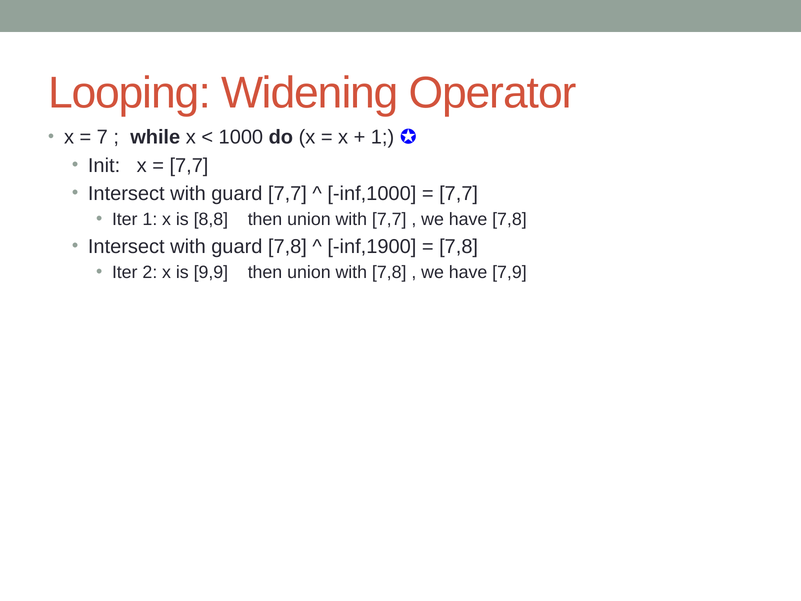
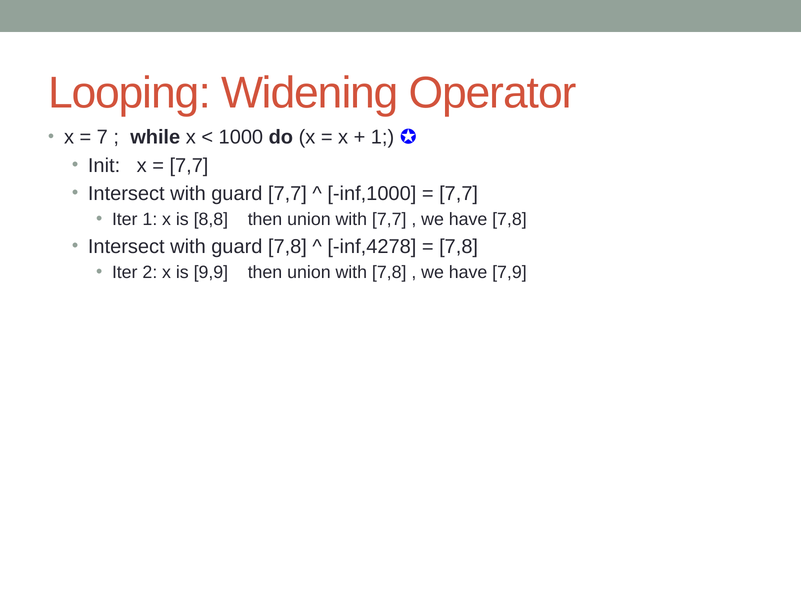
inf,1900: inf,1900 -> inf,4278 (372, 246)
